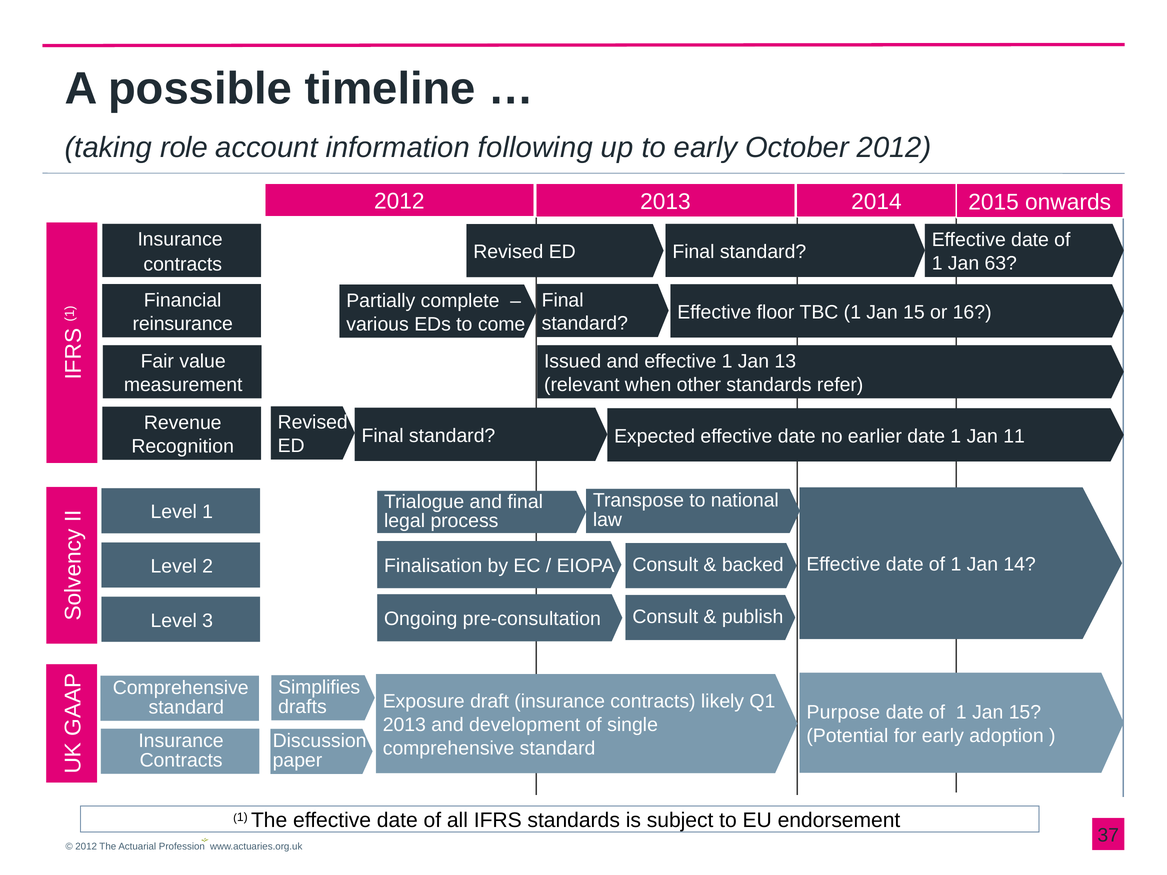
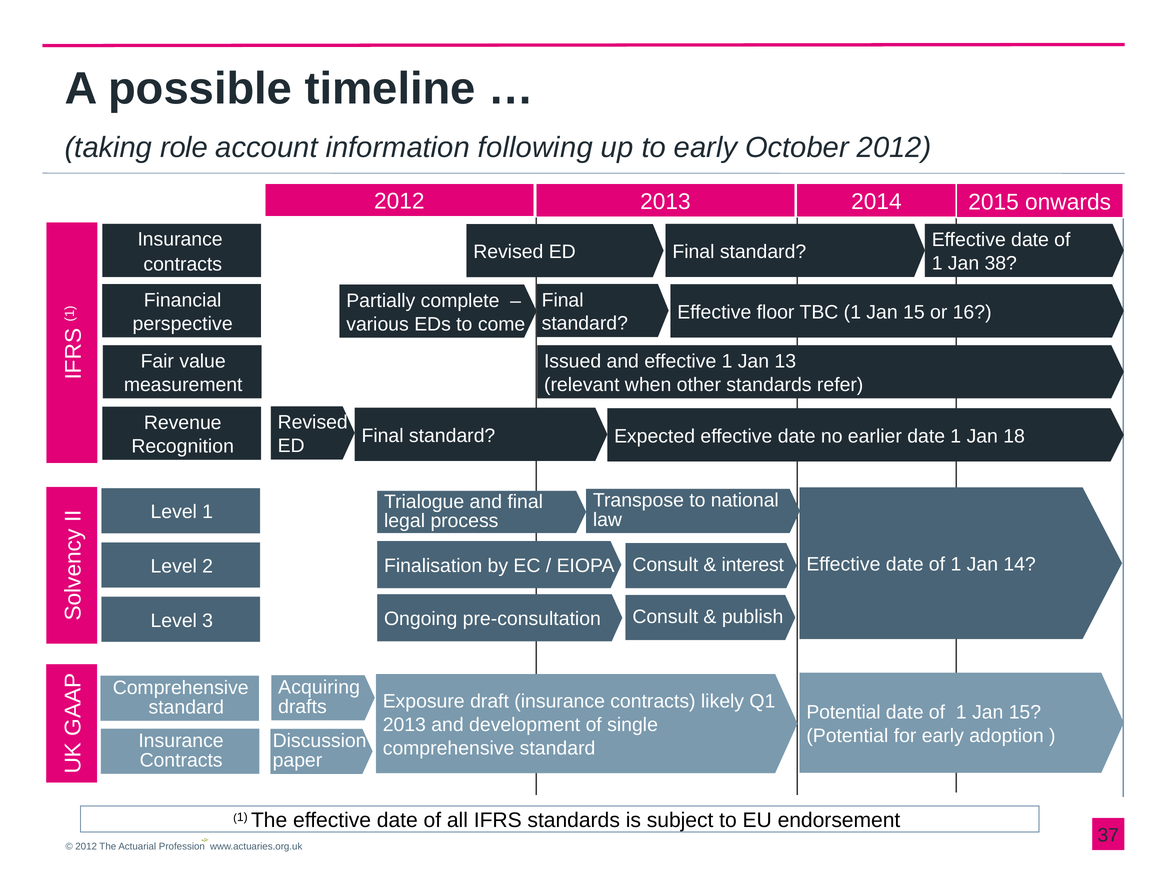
63: 63 -> 38 (1001, 263)
reinsurance: reinsurance -> perspective (183, 324)
11: 11 -> 18 (1014, 436)
backed: backed -> interest (753, 565)
Simplifies: Simplifies -> Acquiring (319, 688)
Purpose: Purpose -> Potential (844, 713)
